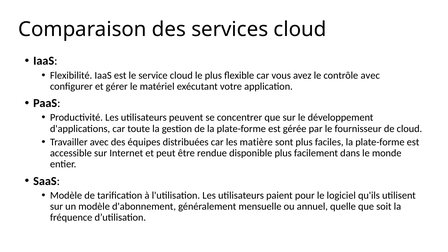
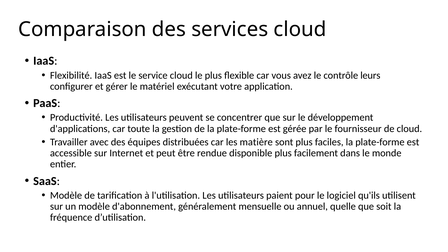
contrôle avec: avec -> leurs (370, 75)
